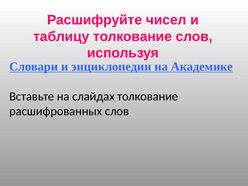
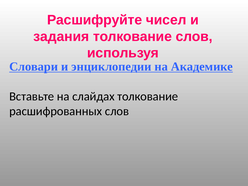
таблицу: таблицу -> задания (61, 36)
